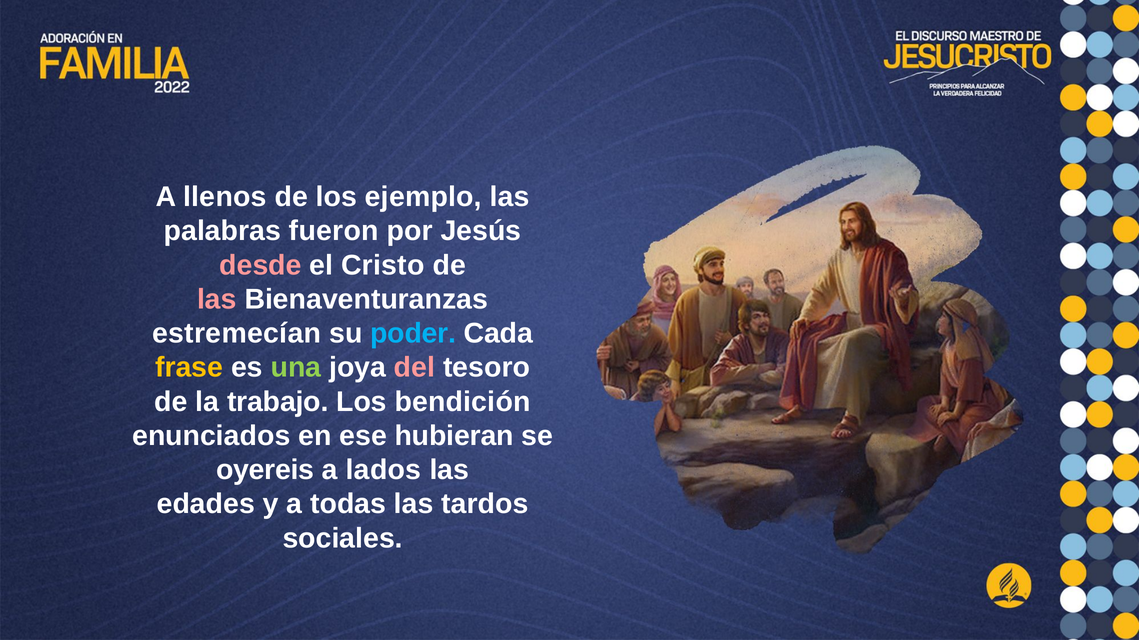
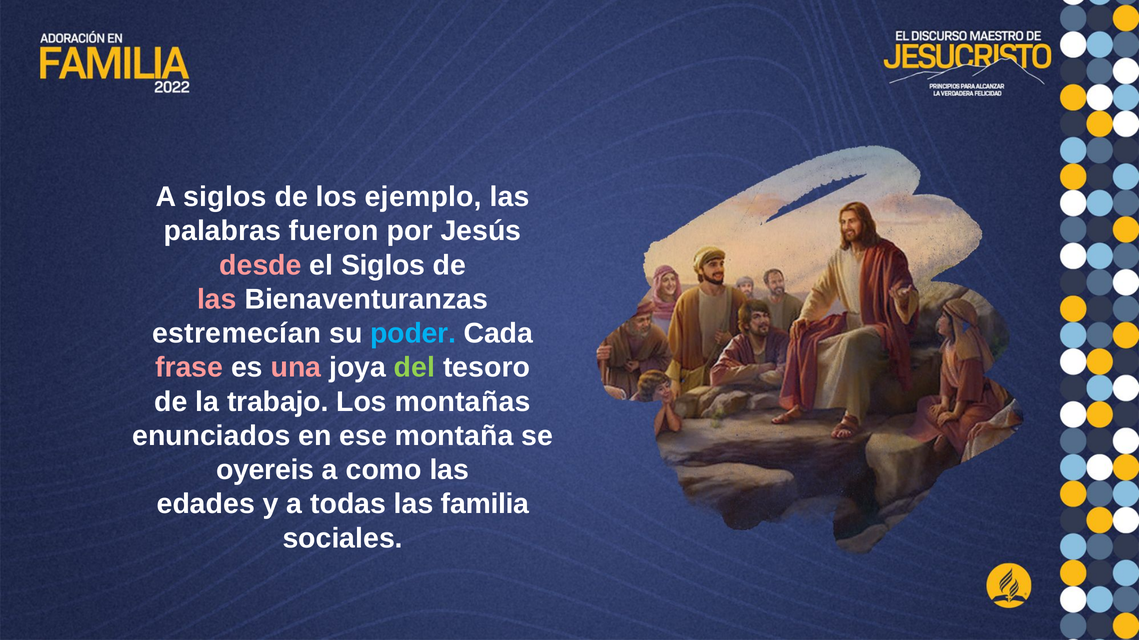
A llenos: llenos -> siglos (225, 197)
el Cristo: Cristo -> Siglos (383, 265)
frase colour: yellow -> pink (189, 368)
una colour: light green -> pink (296, 368)
del colour: pink -> light green (415, 368)
bendición: bendición -> montañas (463, 402)
hubieran: hubieran -> montaña (454, 436)
lados: lados -> como (384, 470)
tardos: tardos -> familia (485, 505)
